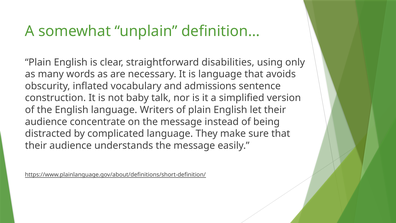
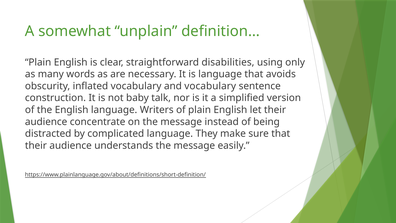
and admissions: admissions -> vocabulary (210, 86)
